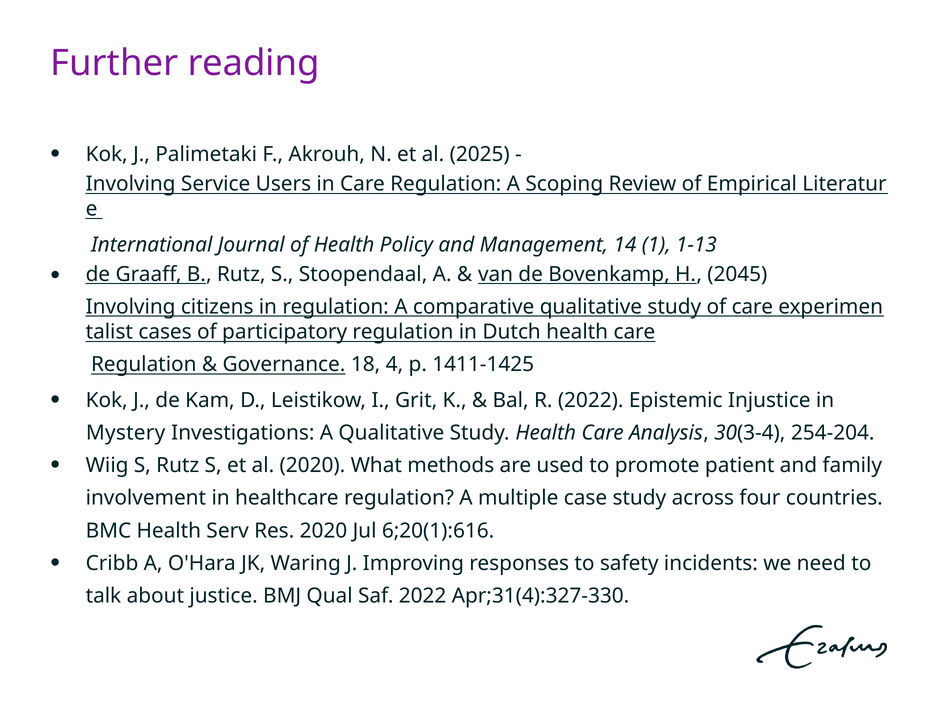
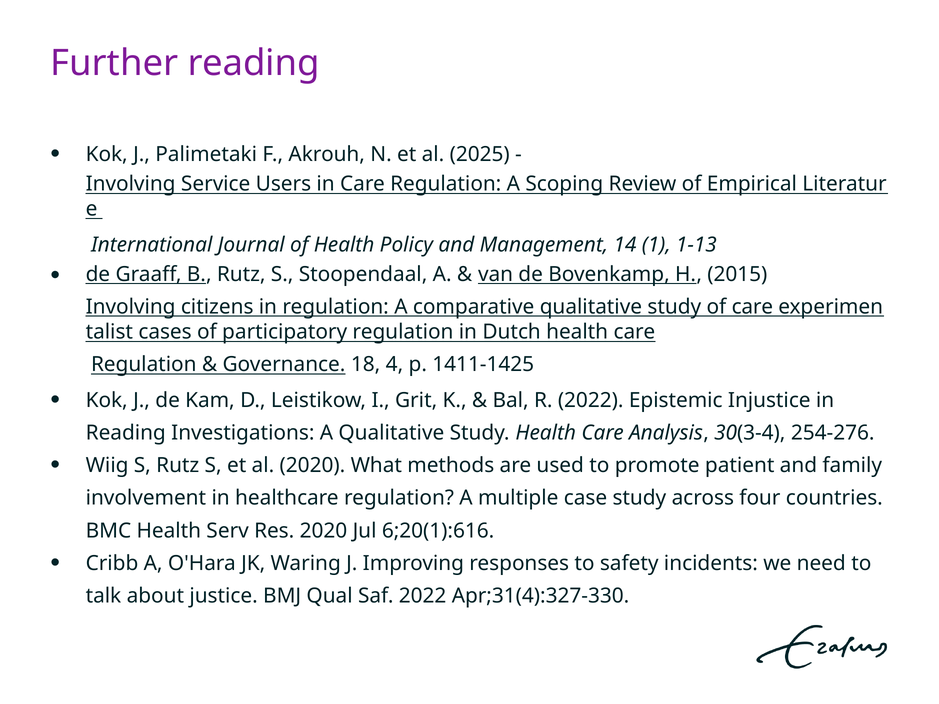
2045: 2045 -> 2015 (737, 274)
Mystery: Mystery -> Reading (126, 433)
254-204: 254-204 -> 254-276 (833, 433)
